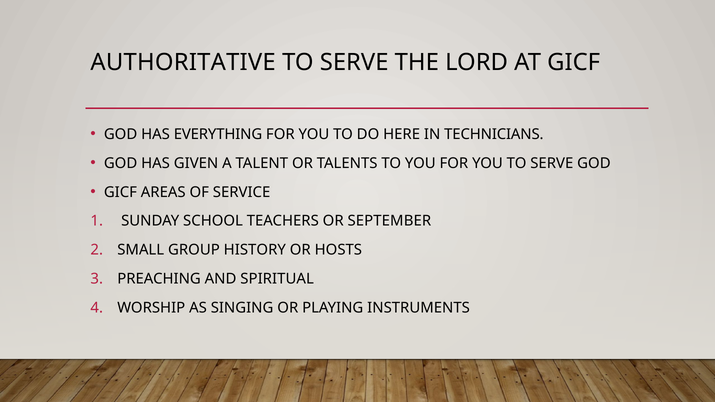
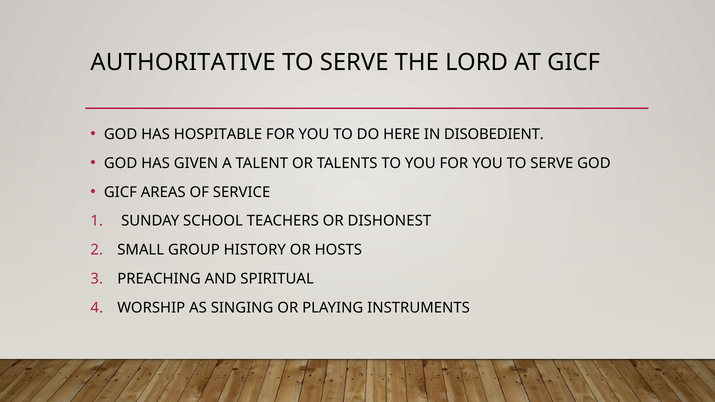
EVERYTHING: EVERYTHING -> HOSPITABLE (218, 134)
TECHNICIANS: TECHNICIANS -> DISOBEDIENT (494, 134)
SEPTEMBER: SEPTEMBER -> DISHONEST (389, 221)
